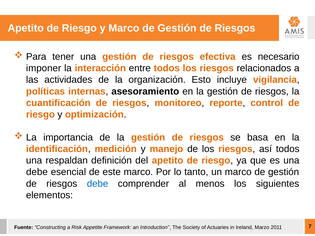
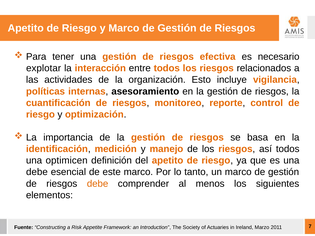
imponer: imponer -> explotar (44, 68)
respaldan: respaldan -> optimicen (67, 161)
debe colour: blue -> orange (98, 184)
